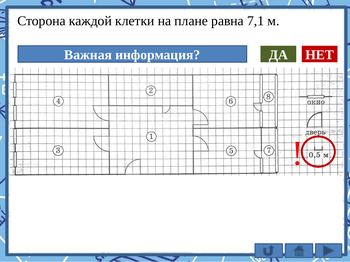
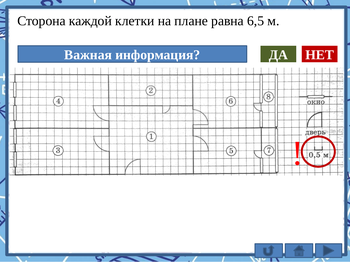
7,1: 7,1 -> 6,5 (256, 21)
